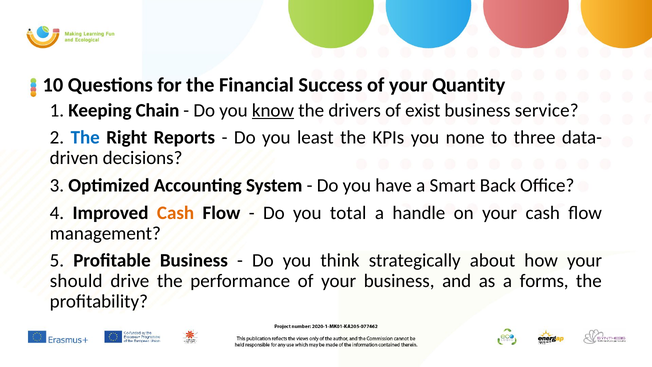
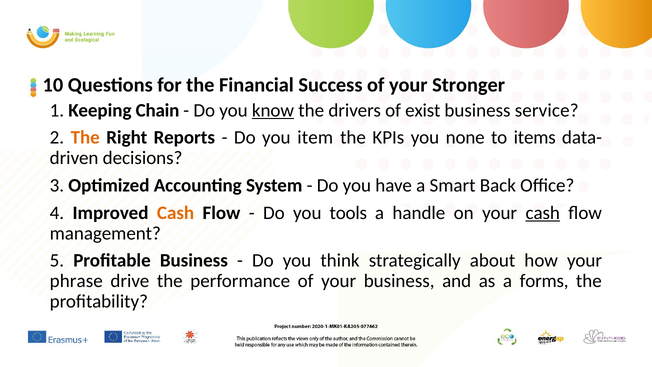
Quantity: Quantity -> Stronger (469, 85)
The colour: blue -> orange (85, 137)
least: least -> item (315, 137)
three: three -> items (535, 137)
total: total -> tools (348, 213)
cash underline: none -> present (543, 213)
should: should -> phrase (76, 281)
